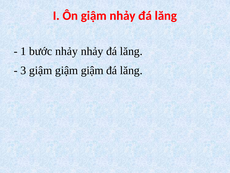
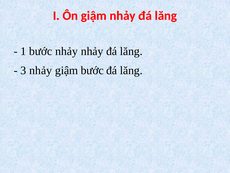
3 giậm: giậm -> nhảy (41, 70)
giậm: giậm -> bước (92, 70)
